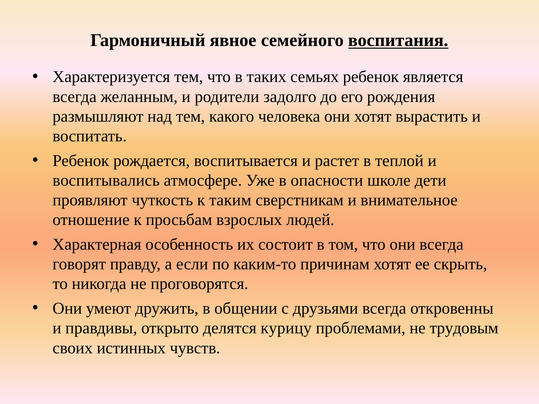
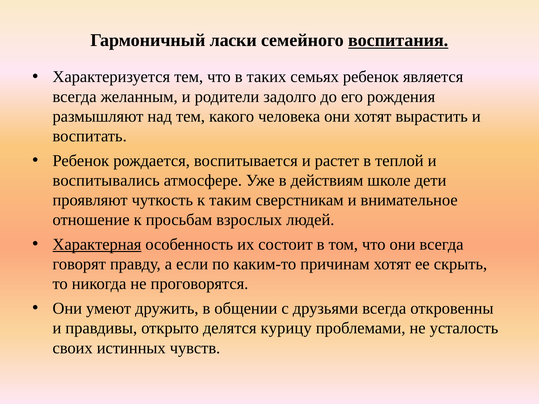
явное: явное -> ласки (233, 40)
опасности: опасности -> действиям (327, 180)
Характерная underline: none -> present (97, 245)
трудовым: трудовым -> усталость (464, 328)
